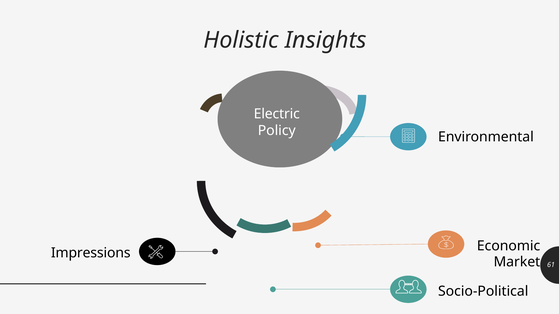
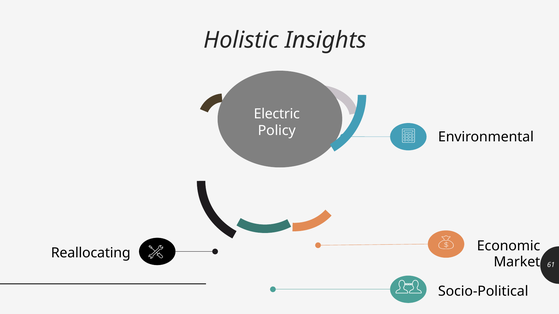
Impressions: Impressions -> Reallocating (91, 253)
